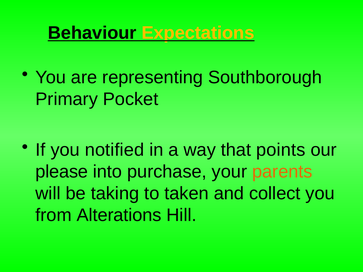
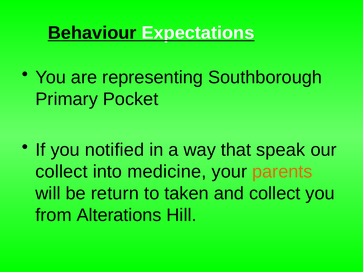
Expectations colour: yellow -> white (198, 33)
points: points -> speak (281, 150)
please: please -> collect (62, 172)
purchase: purchase -> medicine (167, 172)
taking: taking -> return (115, 194)
